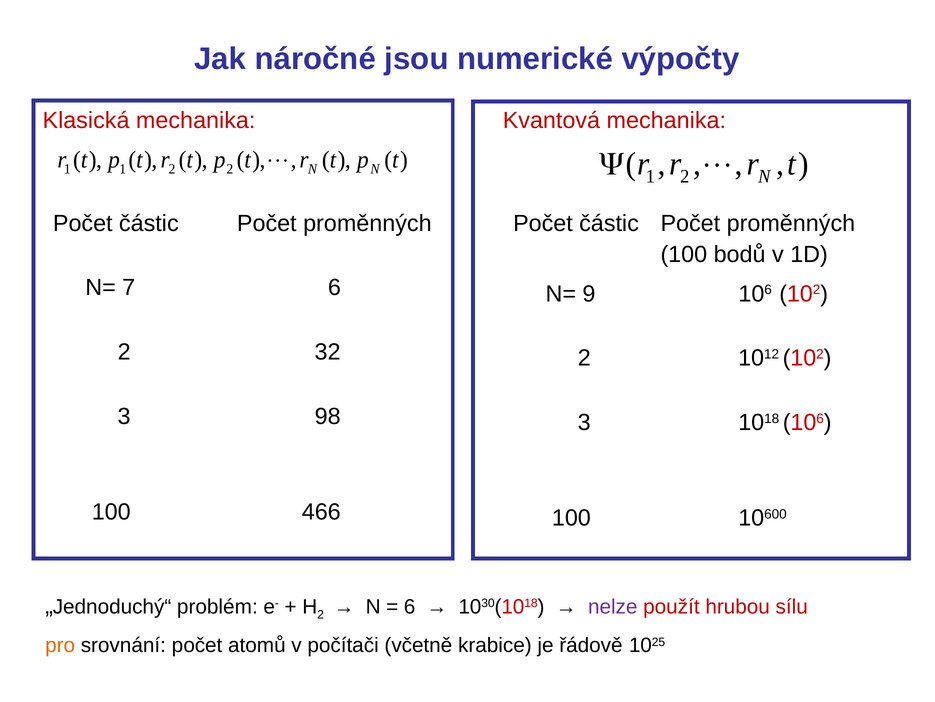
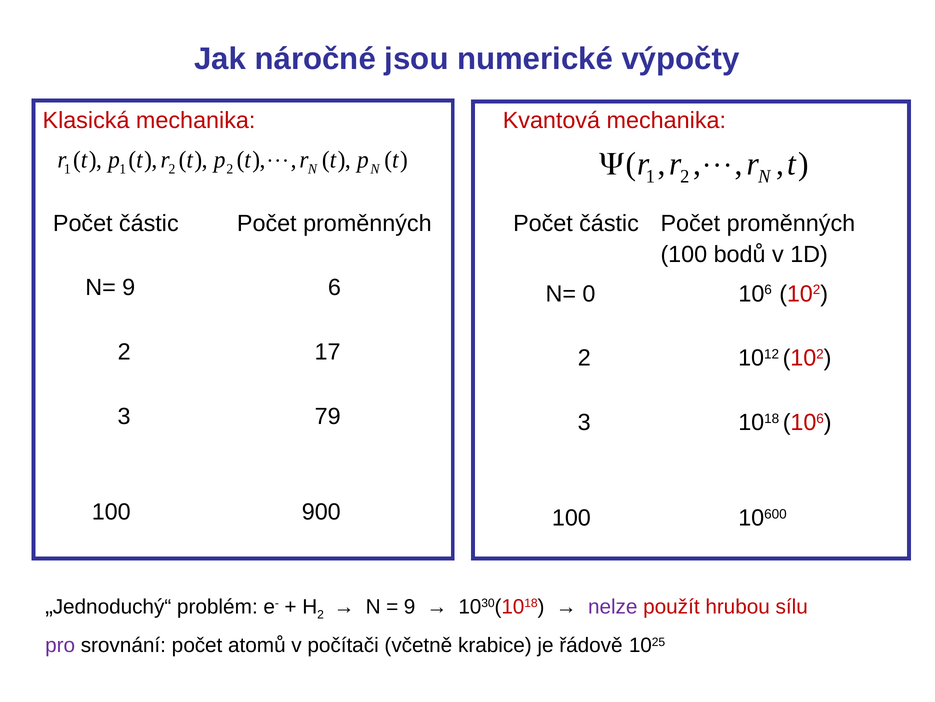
N= 7: 7 -> 9 (129, 287)
9: 9 -> 0 (589, 293)
32: 32 -> 17 (328, 352)
98: 98 -> 79 (328, 416)
466: 466 -> 900 (321, 512)
6: 6 -> 9 (410, 606)
pro colour: orange -> purple (60, 645)
